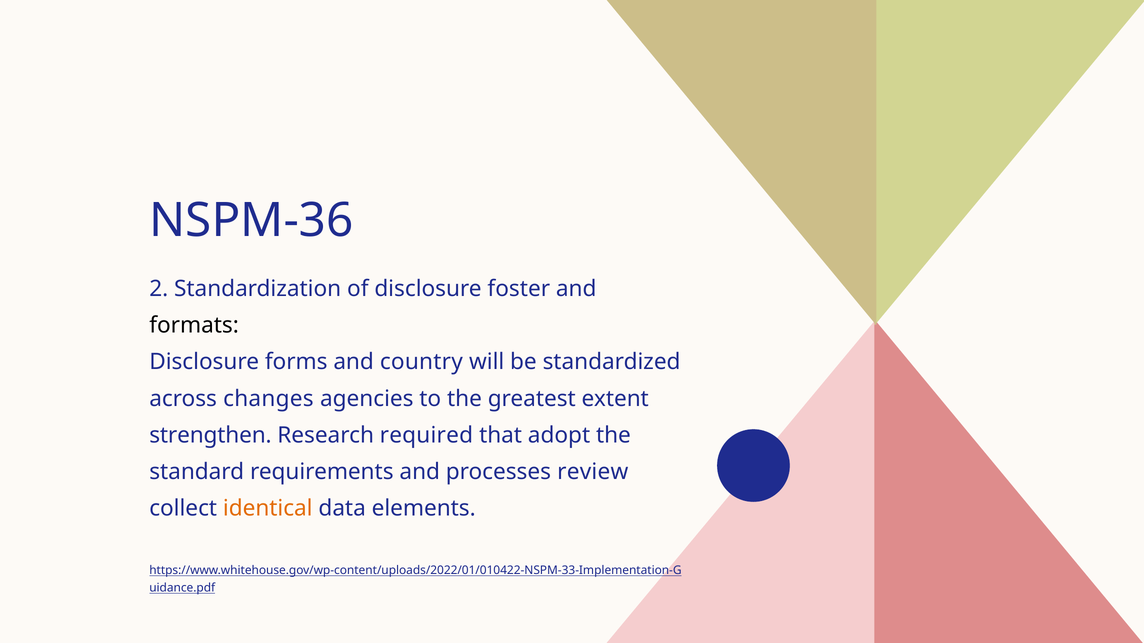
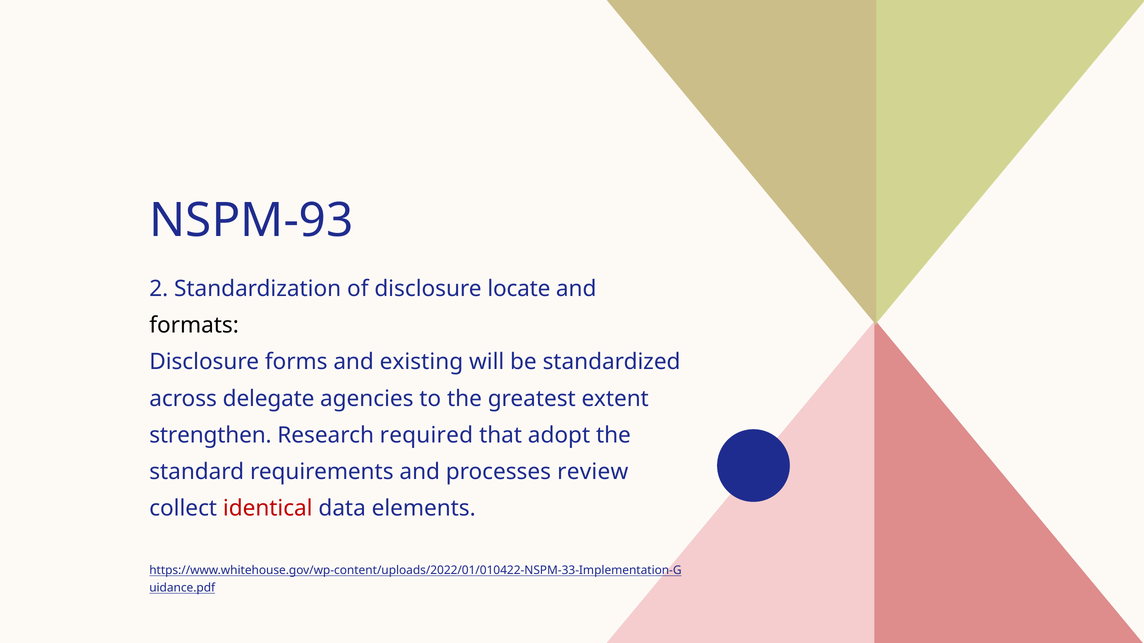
NSPM-36: NSPM-36 -> NSPM-93 (251, 221)
foster: foster -> locate (519, 289)
country: country -> existing (421, 362)
changes: changes -> delegate (269, 399)
identical colour: orange -> red (268, 509)
